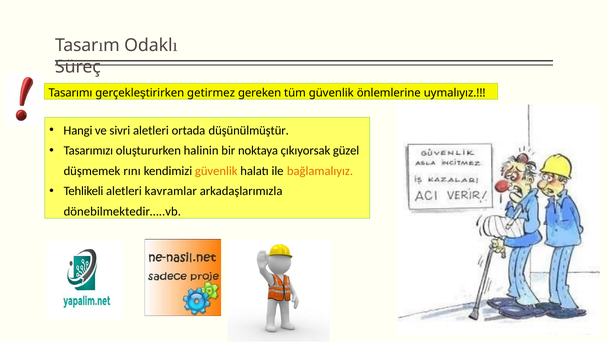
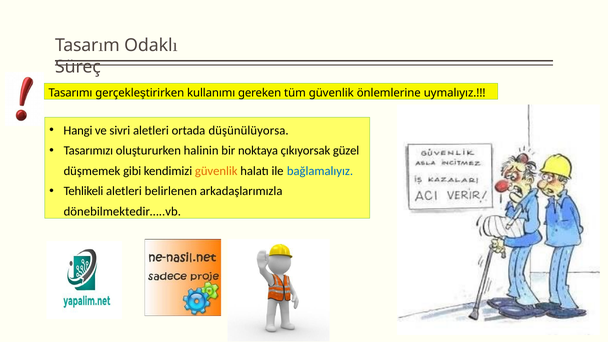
getirmez: getirmez -> kullanımı (211, 93)
düşünülmüştür: düşünülmüştür -> düşünülüyorsa (249, 130)
rını: rını -> gibi (132, 171)
bağlamalıyız colour: orange -> blue (320, 171)
kavramlar: kavramlar -> belirlenen (171, 191)
